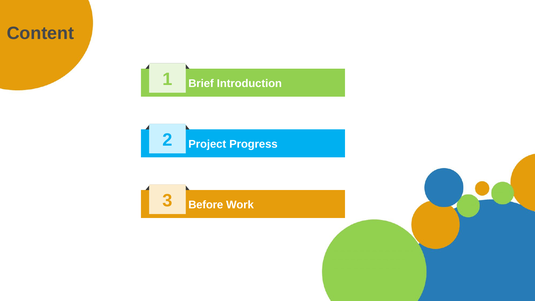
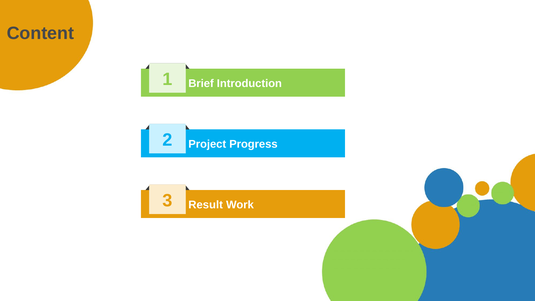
Before: Before -> Result (206, 205)
